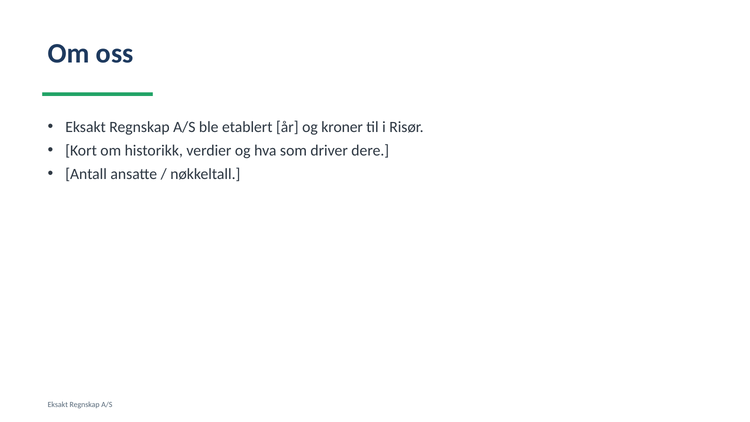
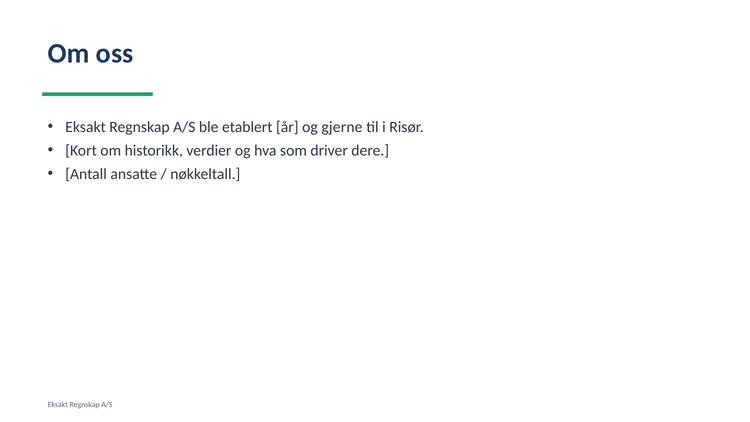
kroner: kroner -> gjerne (342, 127)
